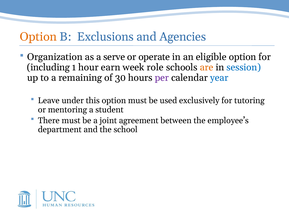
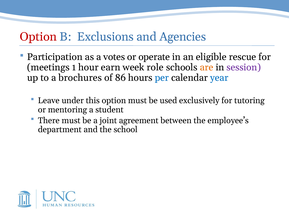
Option colour: orange -> red (38, 37)
Organization: Organization -> Participation (55, 57)
serve: serve -> votes (114, 57)
eligible option: option -> rescue (243, 57)
including: including -> meetings (48, 68)
session colour: blue -> purple (244, 68)
remaining: remaining -> brochures (80, 78)
30: 30 -> 86 (120, 78)
per colour: purple -> blue (162, 78)
